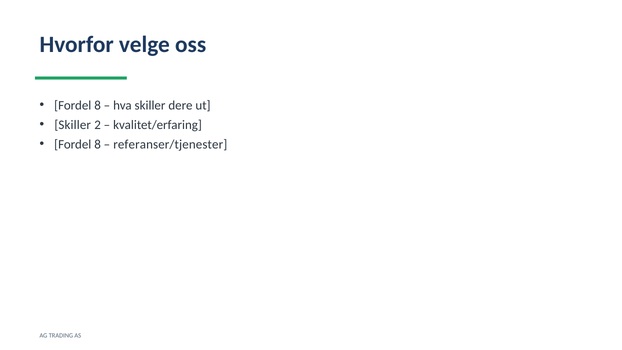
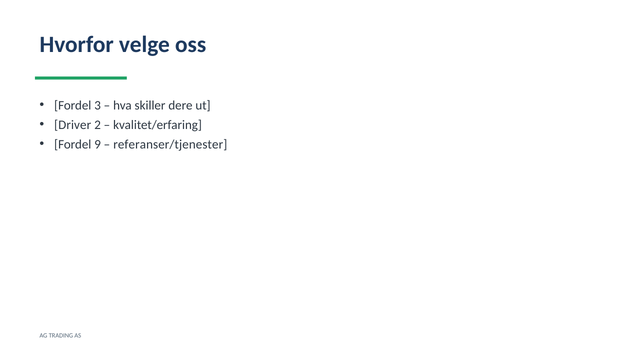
8: 8 -> 3 (98, 105)
Skiller: Skiller -> Driver (73, 125)
8: 8 -> 9 (98, 144)
